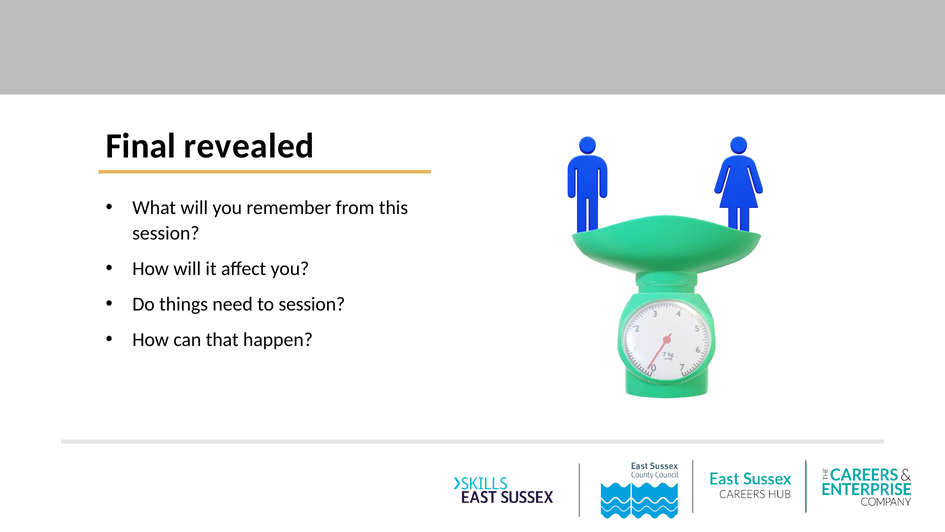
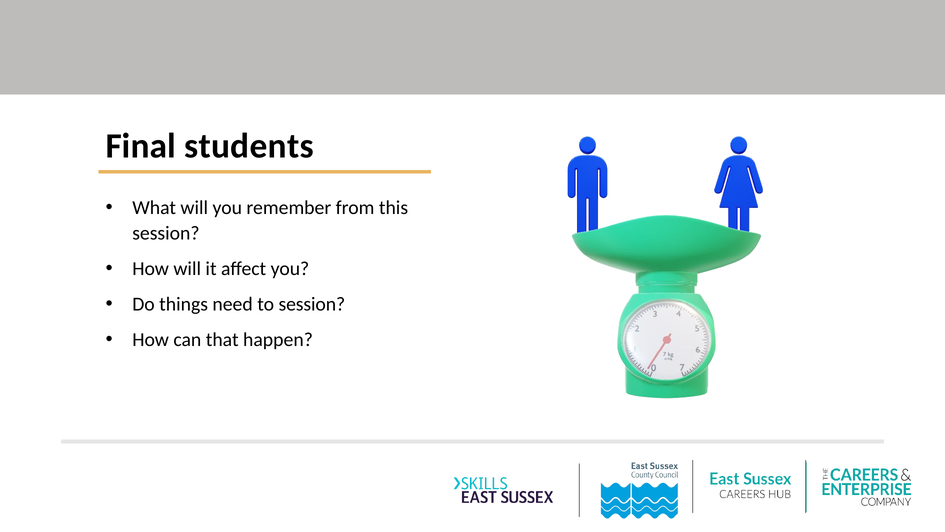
revealed: revealed -> students (249, 146)
